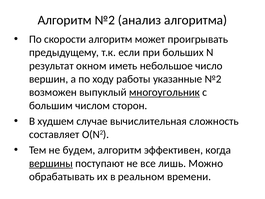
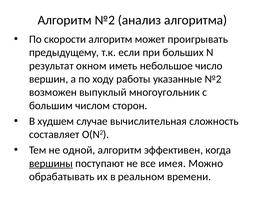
многоугольник underline: present -> none (165, 92)
будем: будем -> одной (79, 150)
лишь: лишь -> имея (172, 163)
